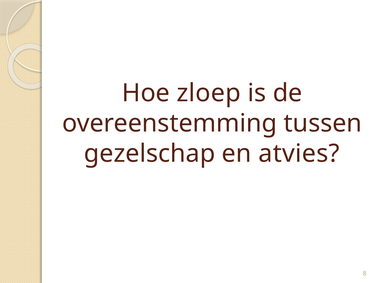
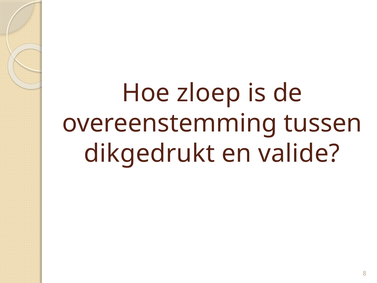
gezelschap: gezelschap -> dikgedrukt (149, 153)
atvies: atvies -> valide (299, 153)
